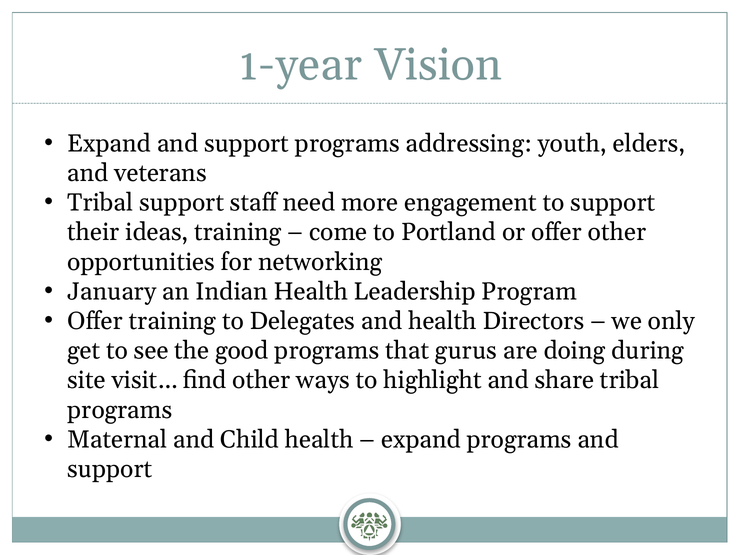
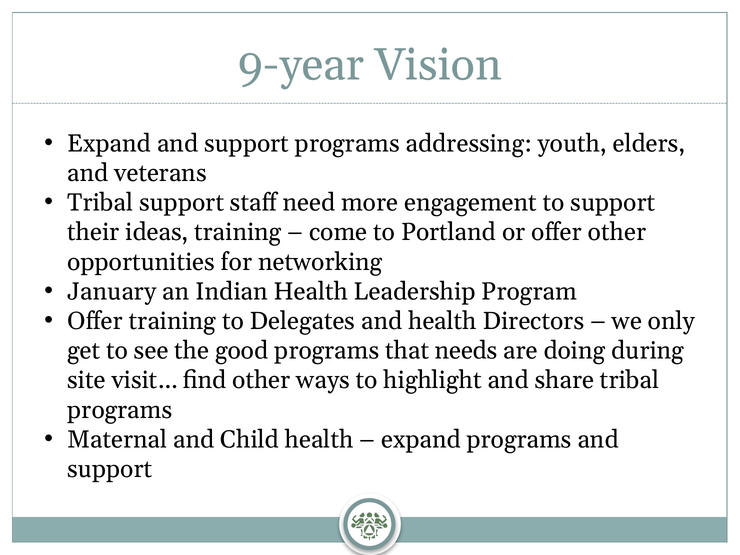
1-year: 1-year -> 9-year (301, 65)
gurus: gurus -> needs (466, 351)
